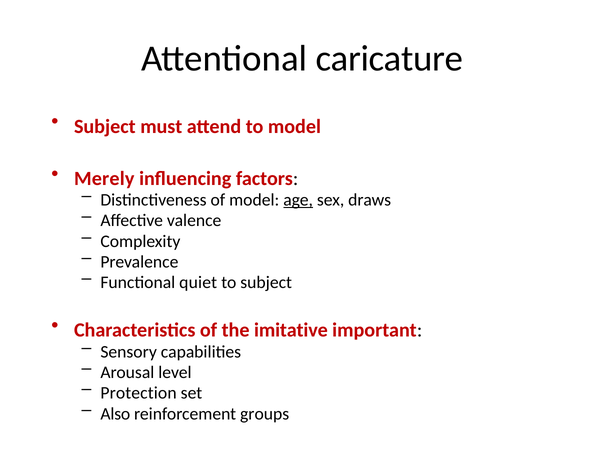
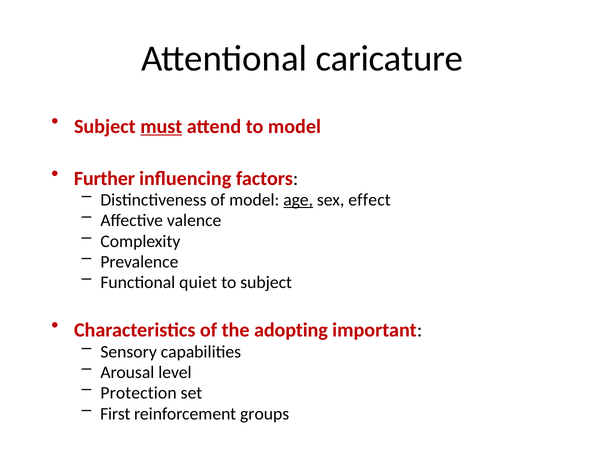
must underline: none -> present (161, 126)
Merely: Merely -> Further (104, 179)
draws: draws -> effect (370, 200)
imitative: imitative -> adopting (291, 330)
Also: Also -> First (115, 414)
